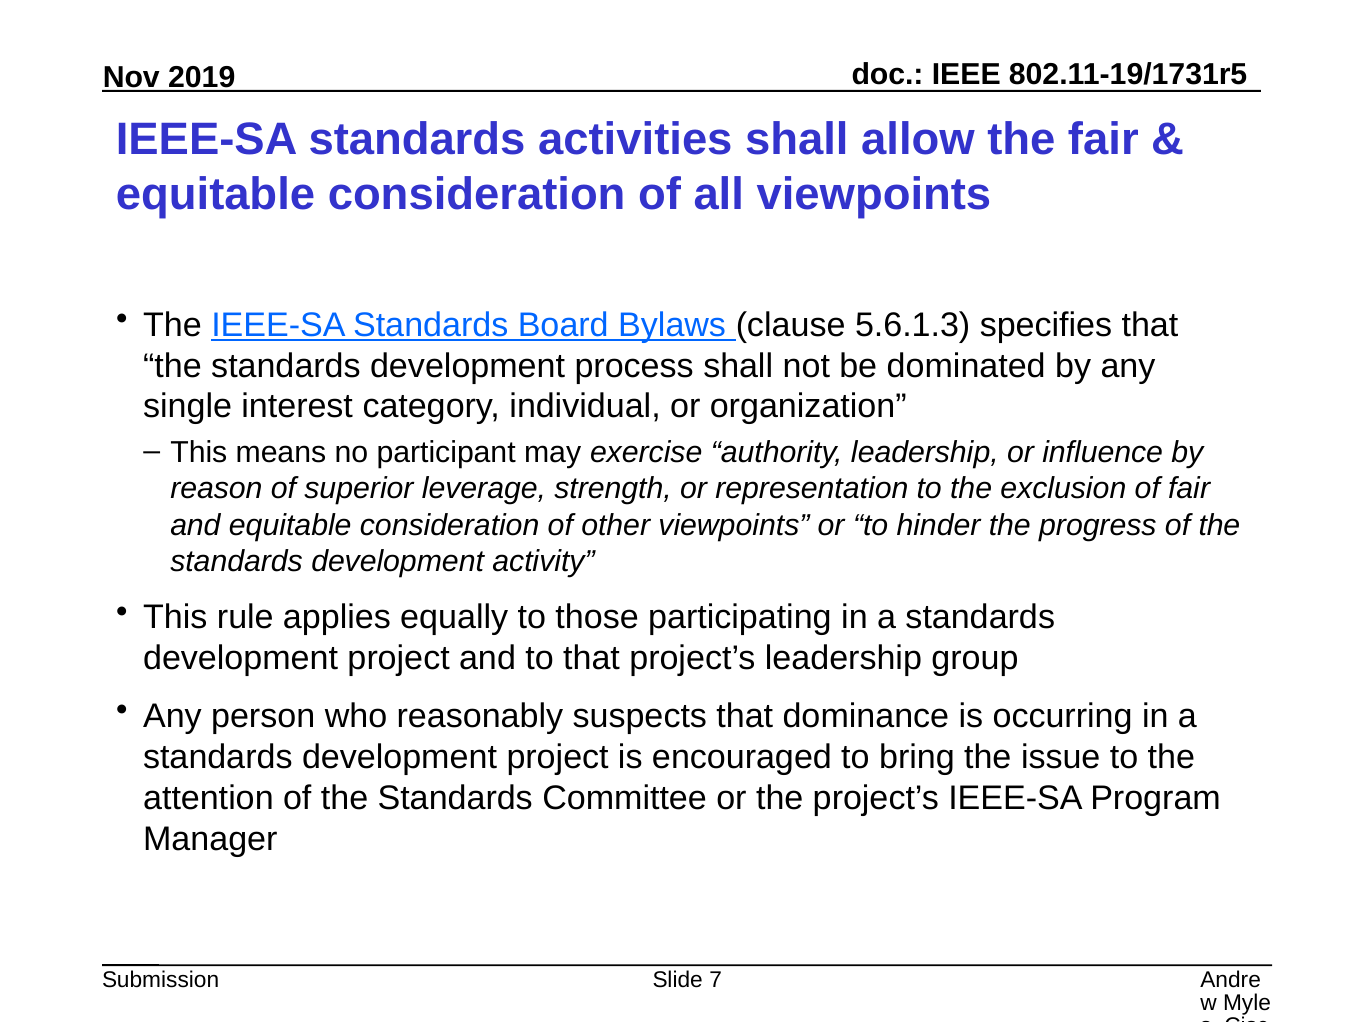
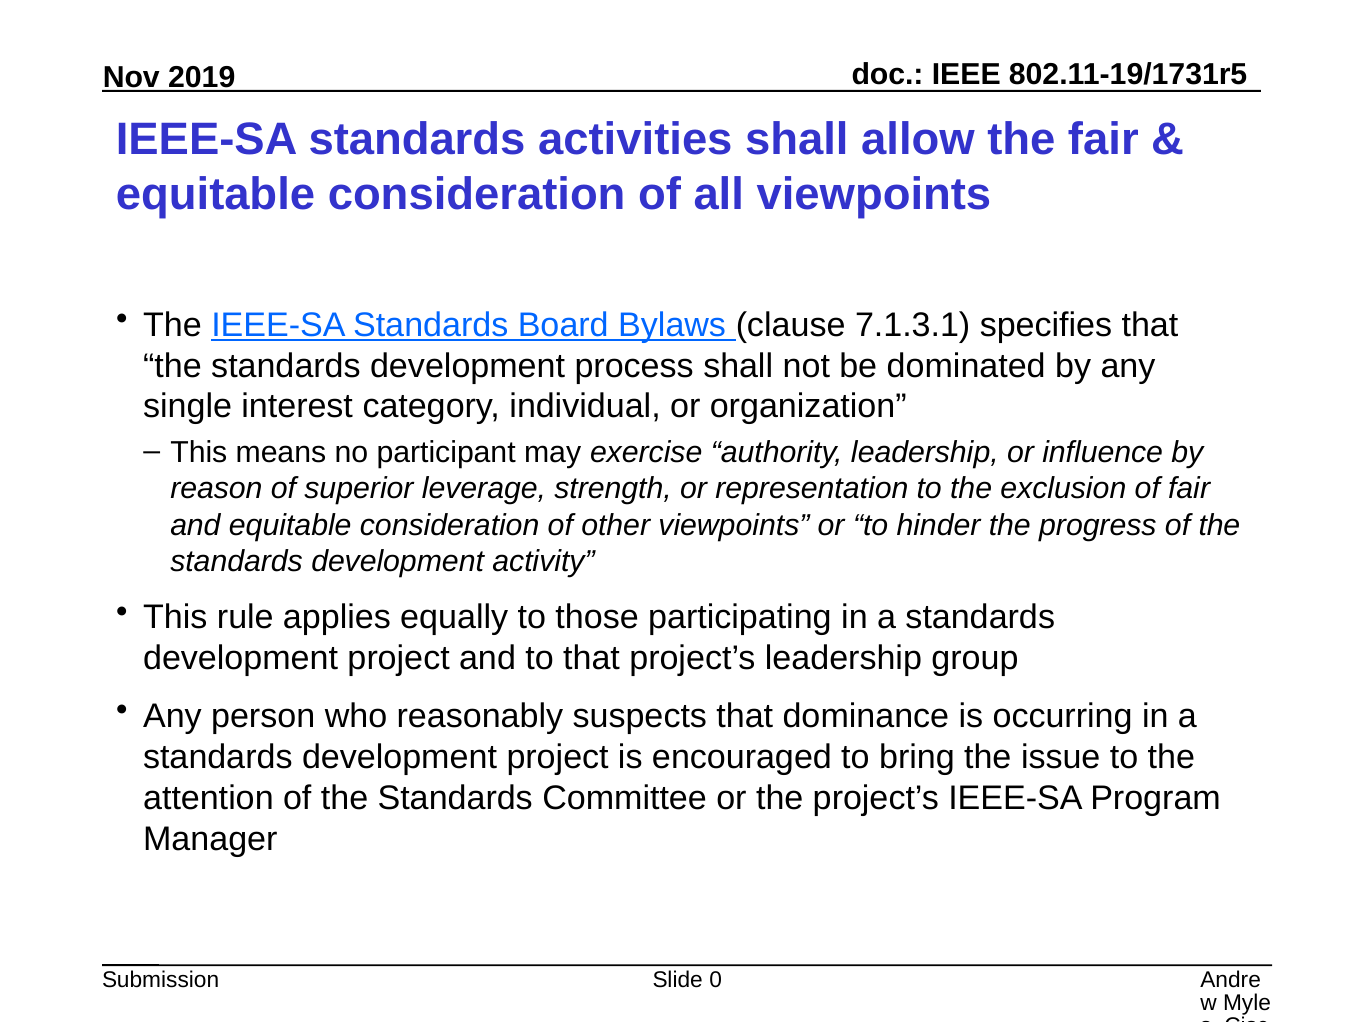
5.6.1.3: 5.6.1.3 -> 7.1.3.1 (913, 325)
7: 7 -> 0 (716, 980)
